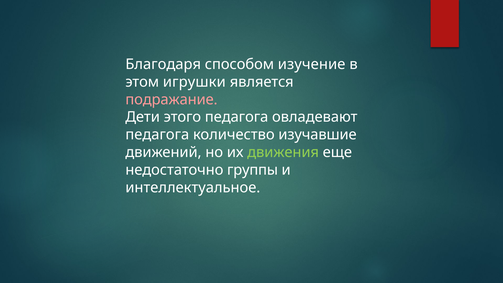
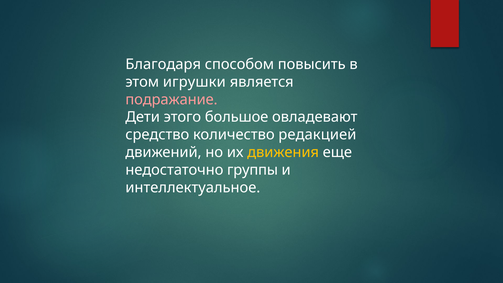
изучение: изучение -> повысить (312, 64)
этого педагога: педагога -> большое (237, 117)
педагога: педагога -> средство (157, 135)
изучавшие: изучавшие -> редакцией (317, 135)
движения colour: light green -> yellow (283, 152)
